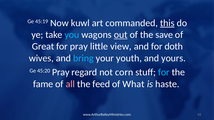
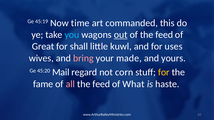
kuwl: kuwl -> time (80, 23)
this underline: present -> none (167, 23)
of the save: save -> feed (164, 35)
for pray: pray -> shall (79, 47)
view: view -> kuwl (121, 47)
doth: doth -> uses (174, 47)
bring colour: light blue -> pink (83, 58)
youth: youth -> made (129, 58)
45:20 Pray: Pray -> Mail (61, 72)
for colour: light blue -> yellow (164, 72)
